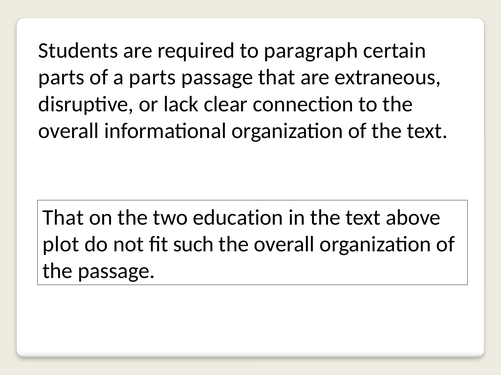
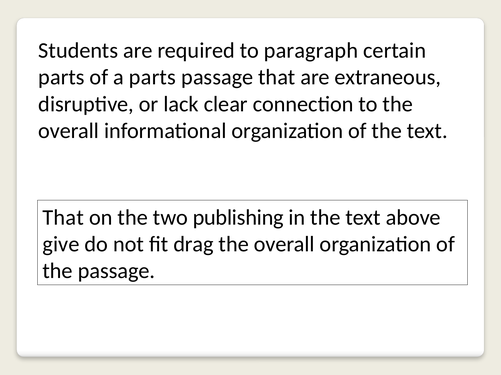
education: education -> publishing (238, 218)
plot: plot -> give (61, 245)
such: such -> drag (193, 245)
